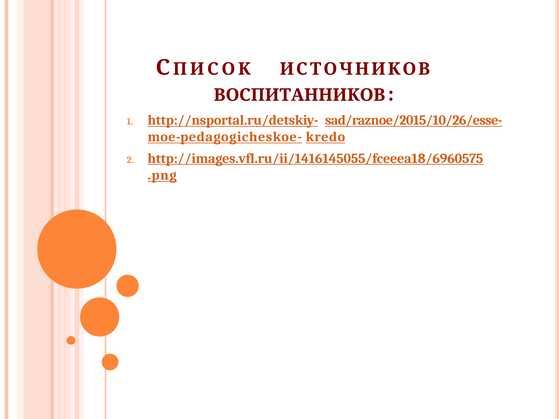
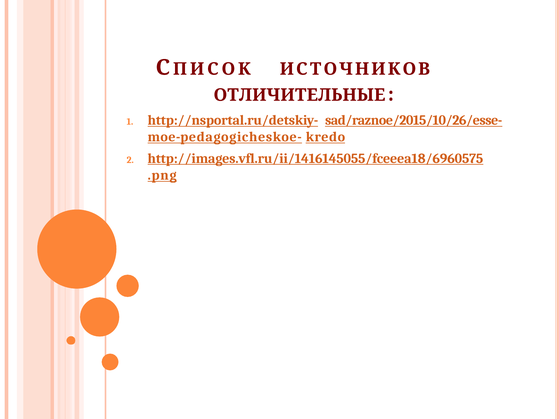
ВОСПИТАННИКОВ: ВОСПИТАННИКОВ -> ОТЛИЧИТЕЛЬНЫЕ (300, 95)
